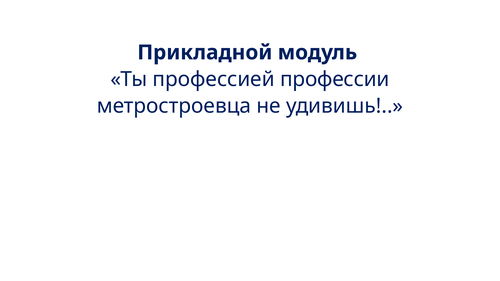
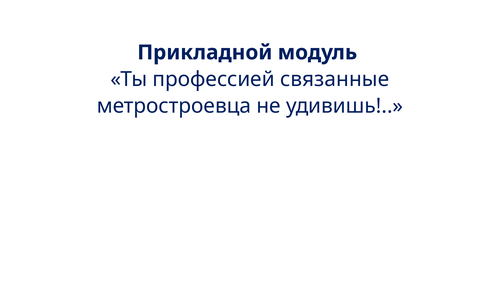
профессии: профессии -> связанные (335, 79)
